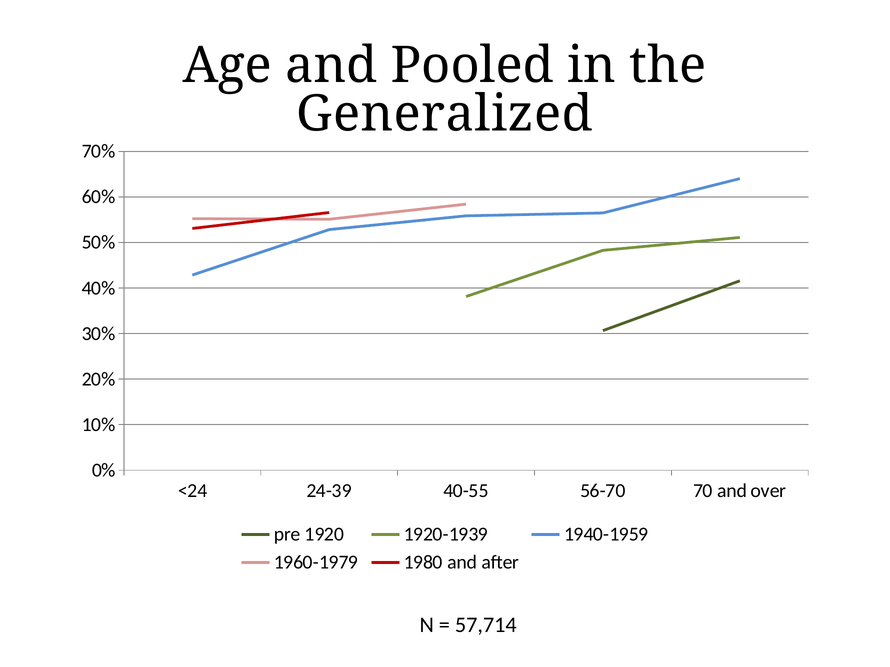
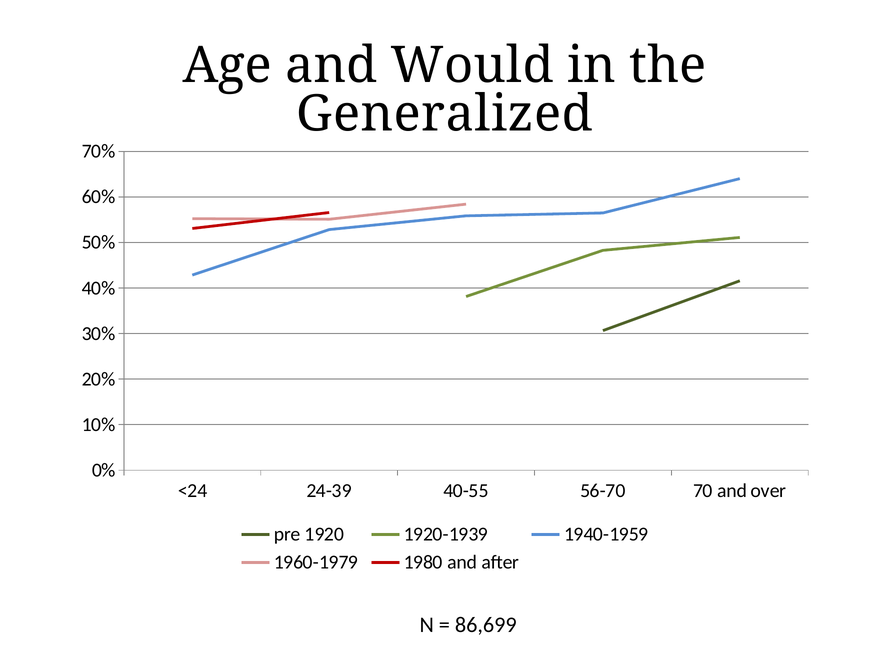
Pooled: Pooled -> Would (472, 66)
57,714: 57,714 -> 86,699 (486, 625)
